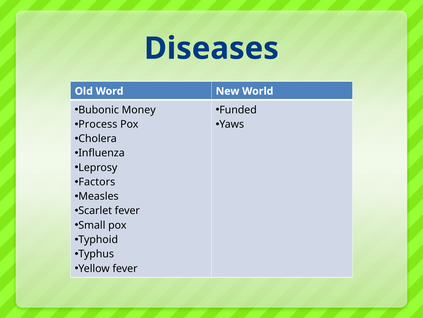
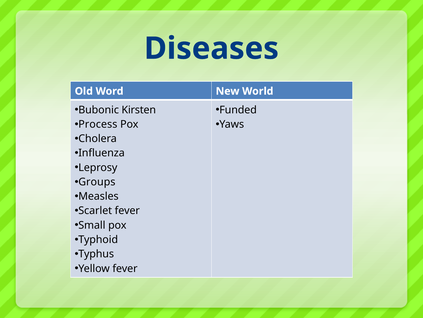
Money: Money -> Kirsten (139, 110)
Factors: Factors -> Groups (97, 182)
